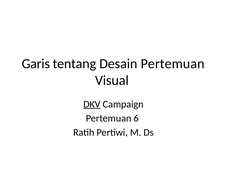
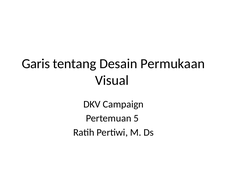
Desain Pertemuan: Pertemuan -> Permukaan (173, 64)
DKV underline: present -> none (92, 104)
6: 6 -> 5 (136, 118)
